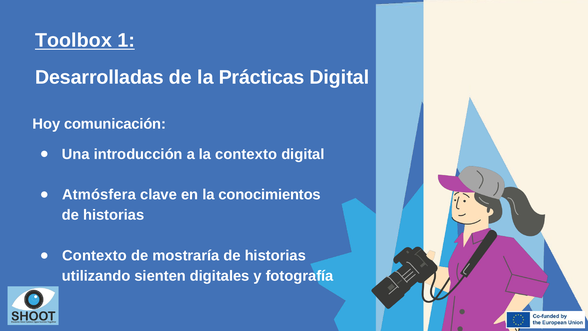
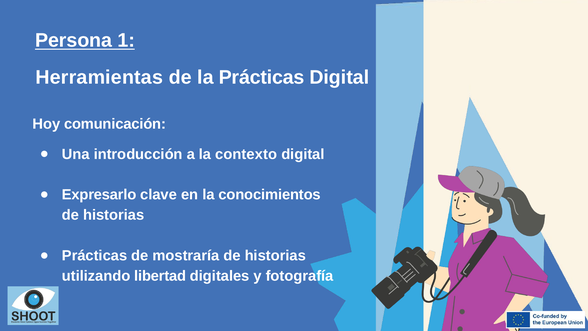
Toolbox: Toolbox -> Persona (74, 40)
Desarrolladas: Desarrolladas -> Herramientas (99, 77)
Atmósfera: Atmósfera -> Expresarlo (99, 195)
Contexto: Contexto -> Prácticas (95, 255)
sienten: sienten -> libertad (160, 276)
